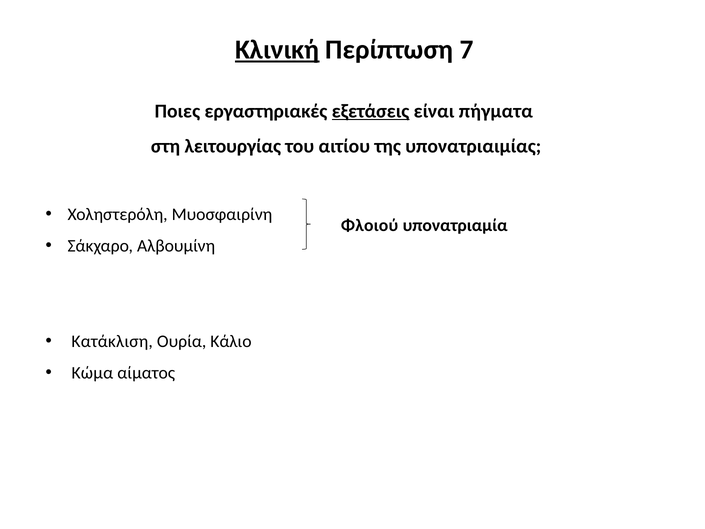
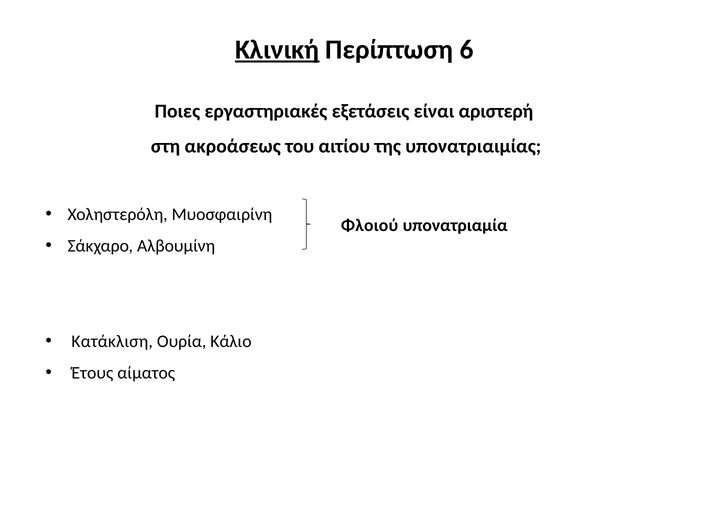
7: 7 -> 6 (467, 50)
εξετάσεις underline: present -> none (371, 111)
πήγματα: πήγματα -> αριστερή (496, 111)
λειτουργίας: λειτουργίας -> ακροάσεως (233, 146)
Κώμα: Κώμα -> Έτους (92, 373)
